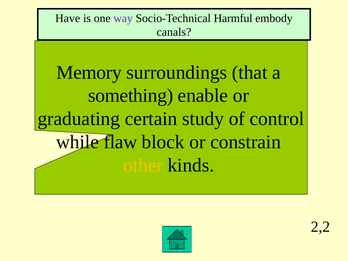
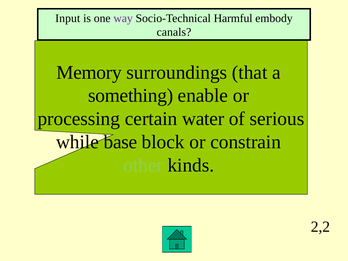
Have: Have -> Input (68, 18)
graduating: graduating -> processing (79, 119)
study: study -> water (203, 119)
control: control -> serious (277, 119)
flaw: flaw -> base (120, 142)
other colour: yellow -> light green (143, 165)
